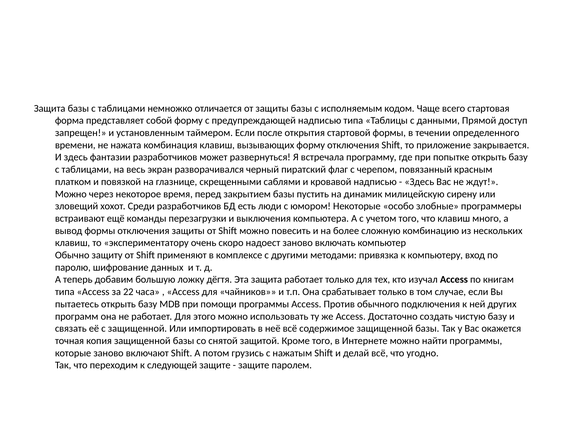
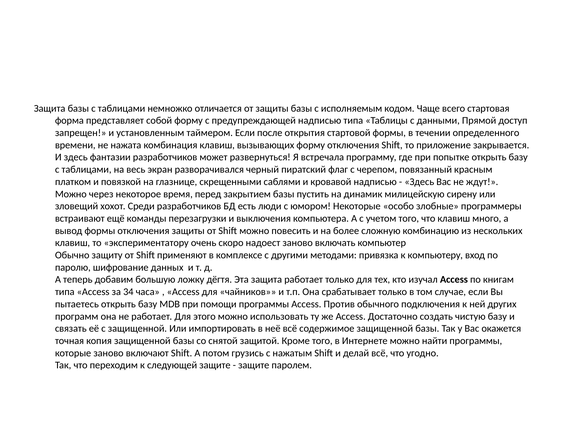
22: 22 -> 34 (128, 292)
